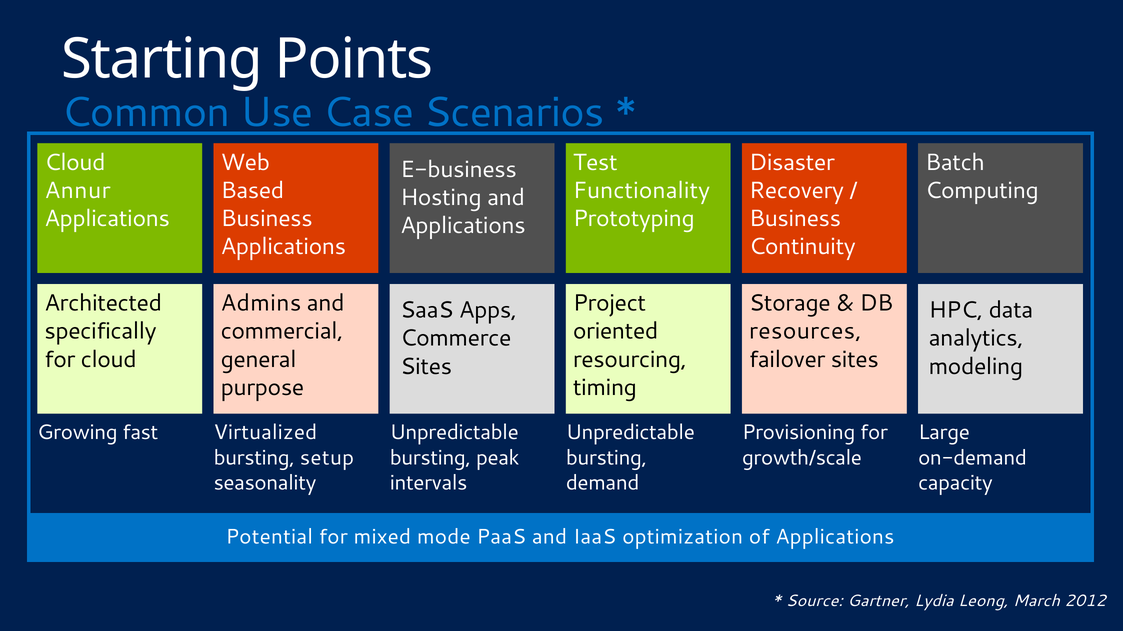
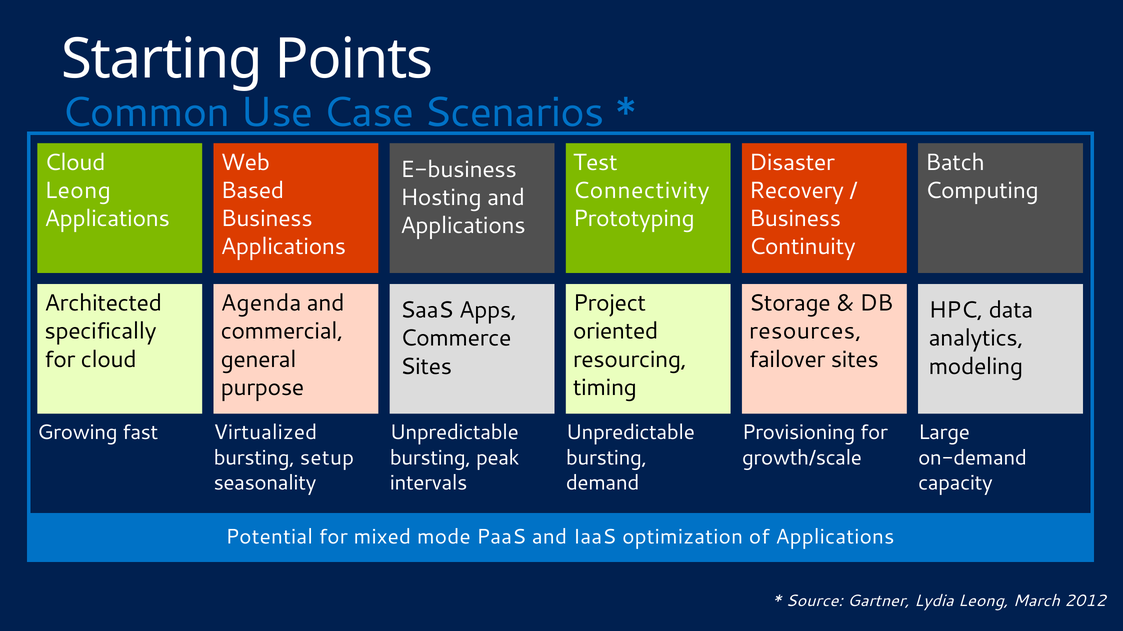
Annur: Annur -> Leong (78, 191)
Functionality: Functionality -> Connectivity (641, 191)
Admins: Admins -> Agenda (261, 303)
